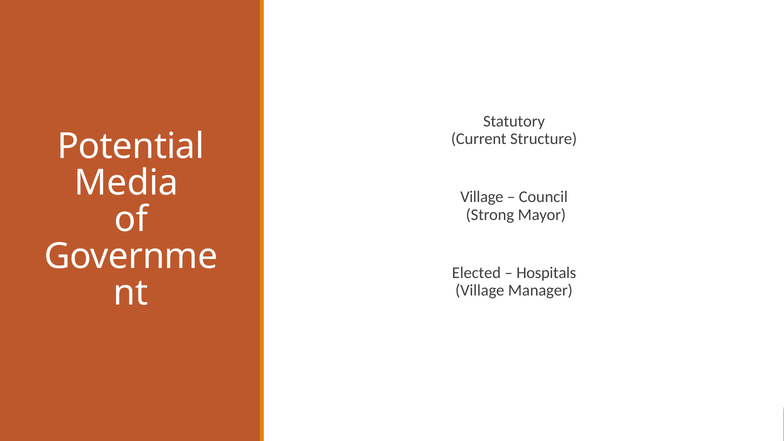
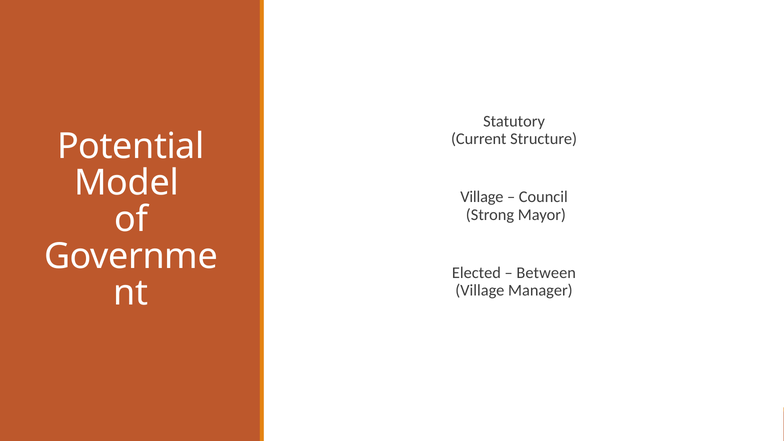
Media: Media -> Model (127, 183)
Hospitals: Hospitals -> Between (546, 273)
